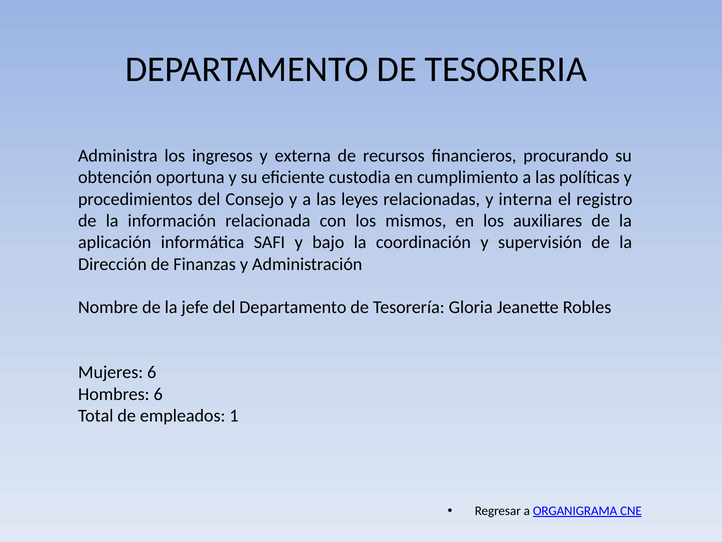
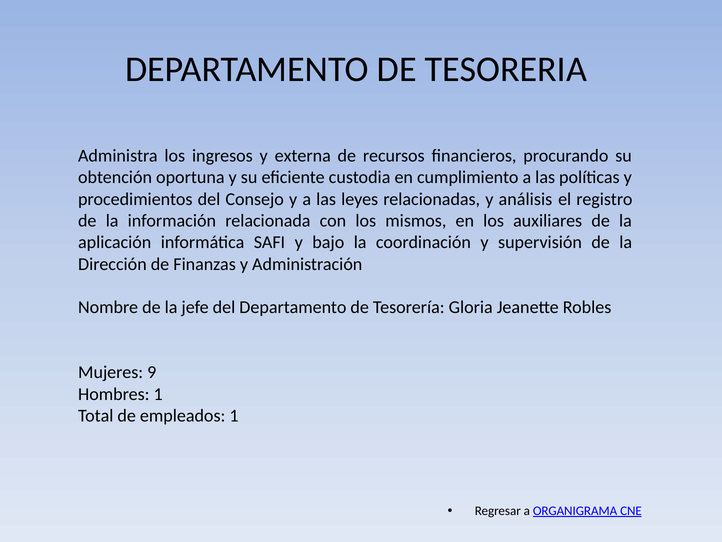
interna: interna -> análisis (525, 199)
Mujeres 6: 6 -> 9 (152, 372)
Hombres 6: 6 -> 1 (158, 394)
